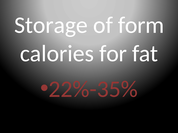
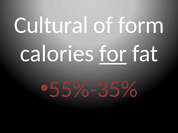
Storage: Storage -> Cultural (51, 25)
for underline: none -> present (113, 54)
22%-35%: 22%-35% -> 55%-35% (93, 89)
